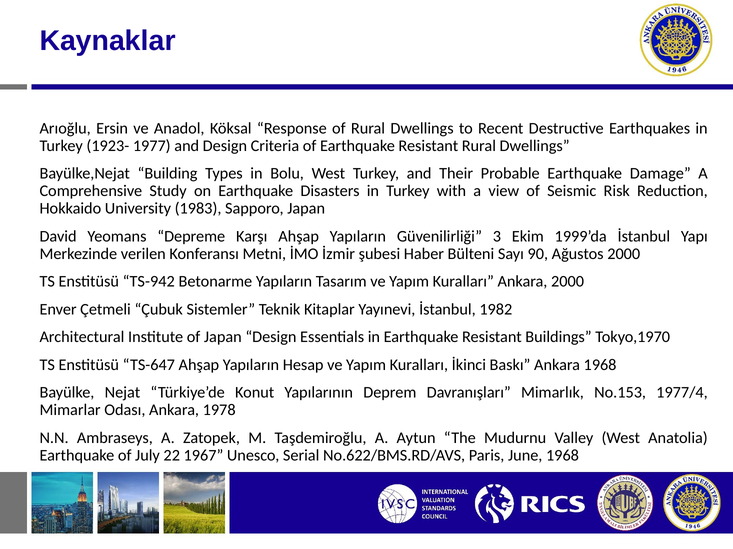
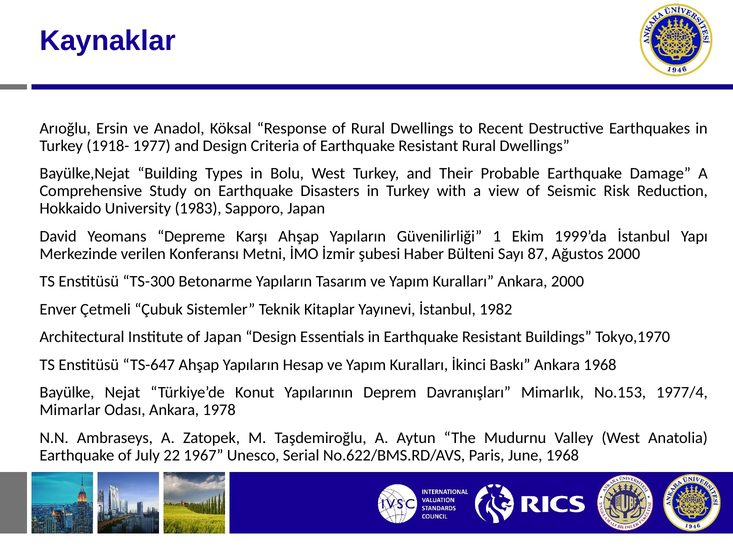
1923-: 1923- -> 1918- (108, 146)
3: 3 -> 1 (497, 237)
90: 90 -> 87 (538, 254)
TS-942: TS-942 -> TS-300 (149, 282)
